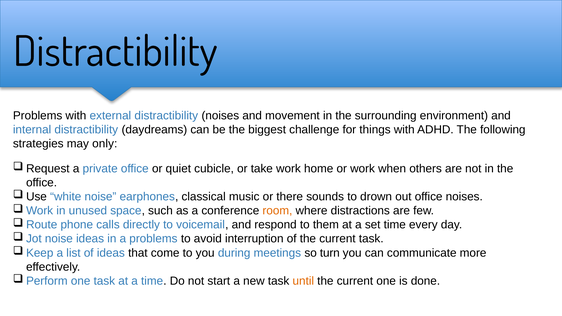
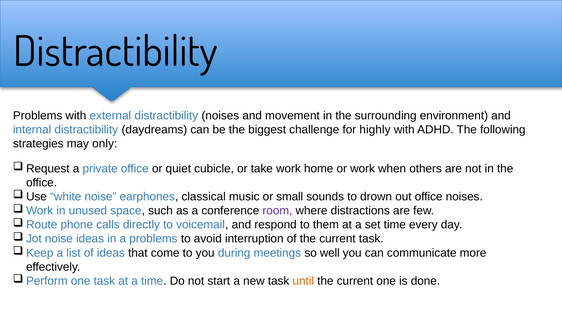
things: things -> highly (375, 130)
there: there -> small (290, 197)
room colour: orange -> purple (277, 211)
turn: turn -> well (330, 253)
